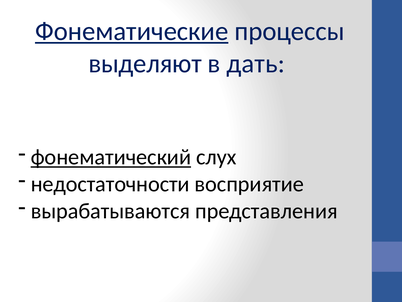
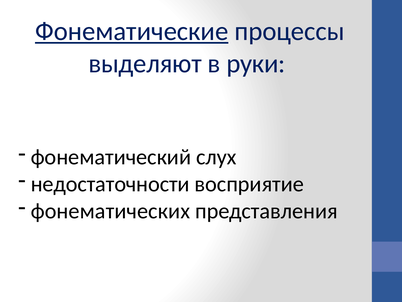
дать: дать -> руки (256, 64)
фонематический underline: present -> none (111, 157)
вырабатываются: вырабатываются -> фонематических (110, 211)
